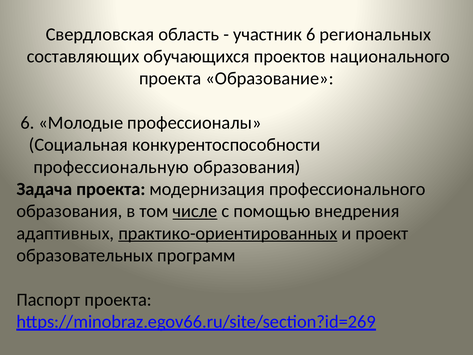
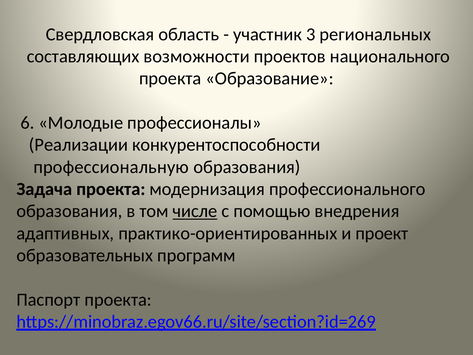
участник 6: 6 -> 3 (311, 34)
обучающихся: обучающихся -> возможности (197, 56)
Социальная: Социальная -> Реализации (78, 145)
практико-ориентированных underline: present -> none (228, 233)
